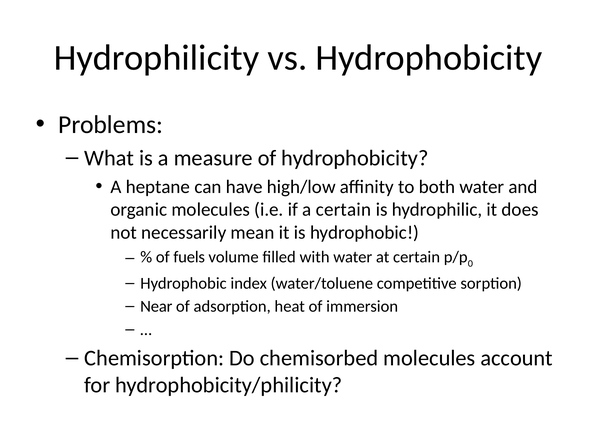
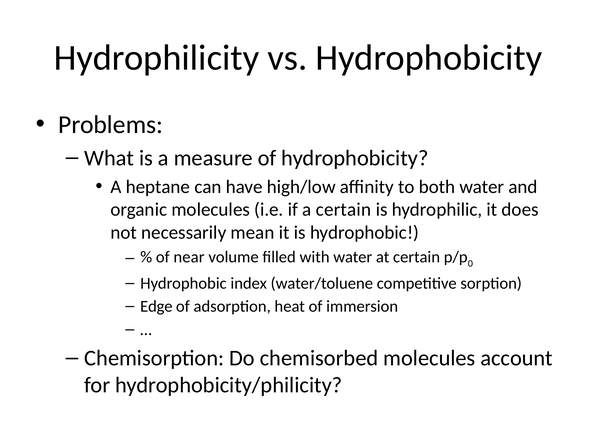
fuels: fuels -> near (189, 257)
Near: Near -> Edge (156, 306)
